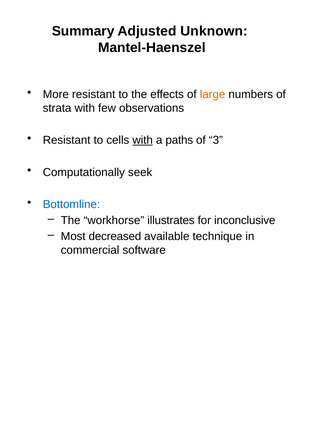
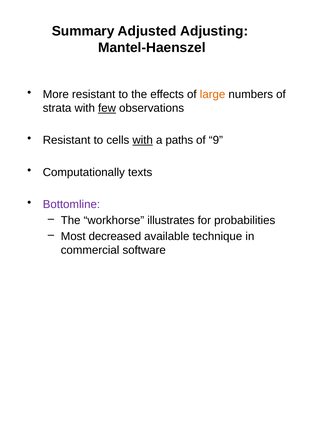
Unknown: Unknown -> Adjusting (214, 31)
few underline: none -> present (107, 108)
3: 3 -> 9 (216, 140)
seek: seek -> texts (140, 172)
Bottomline colour: blue -> purple (71, 204)
inconclusive: inconclusive -> probabilities (245, 220)
